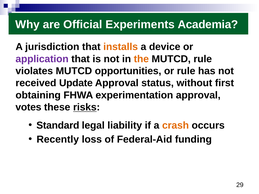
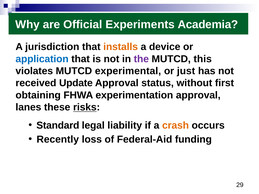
application colour: purple -> blue (42, 59)
the colour: orange -> purple (141, 59)
MUTCD rule: rule -> this (203, 59)
opportunities: opportunities -> experimental (128, 71)
or rule: rule -> just (186, 71)
votes: votes -> lanes (28, 107)
